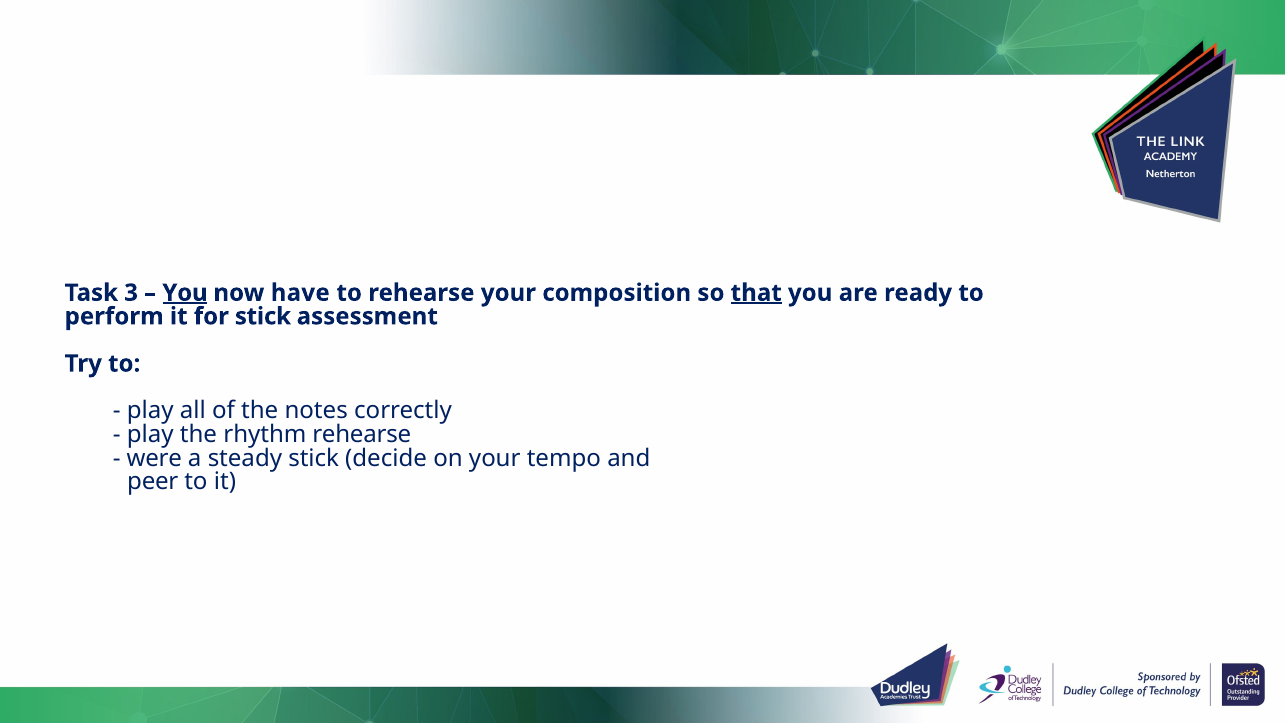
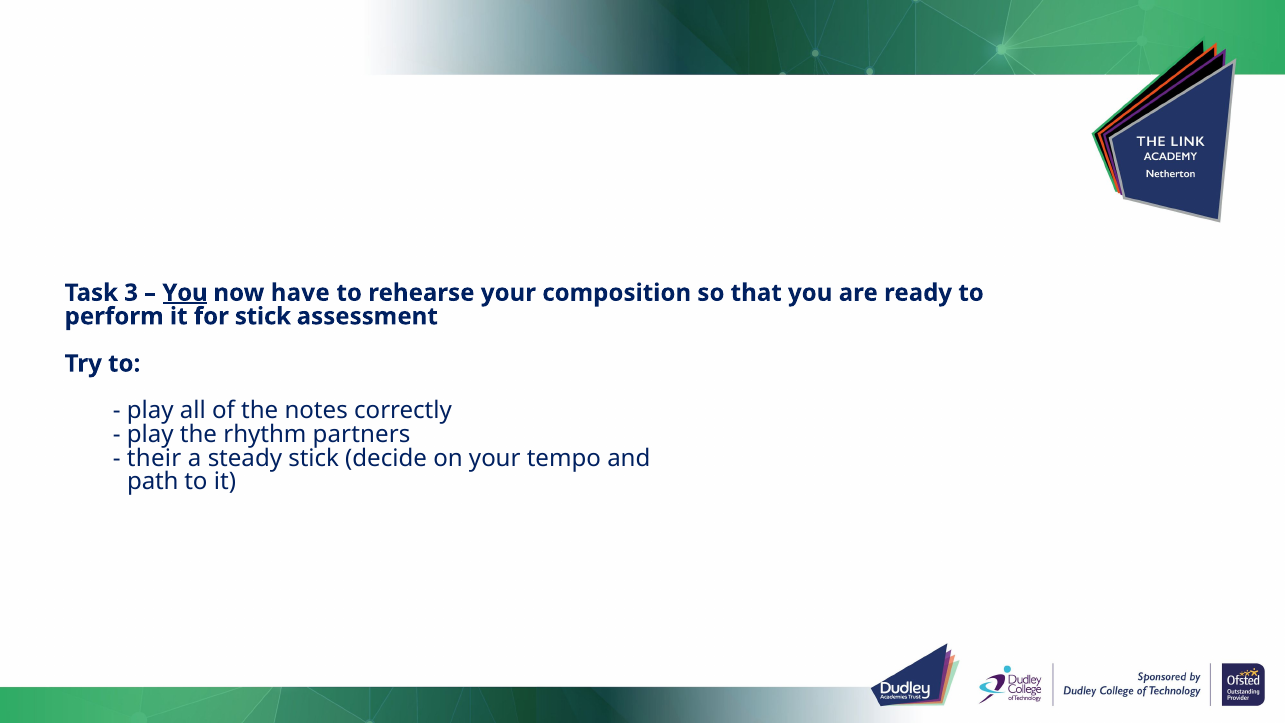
that underline: present -> none (756, 293)
rhythm rehearse: rehearse -> partners (362, 434)
were: were -> their (154, 458)
peer: peer -> path (153, 482)
